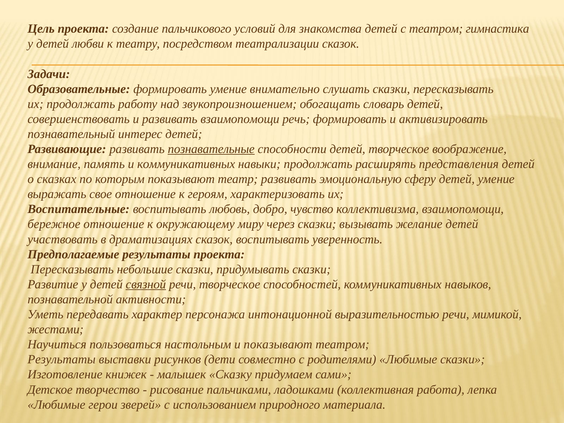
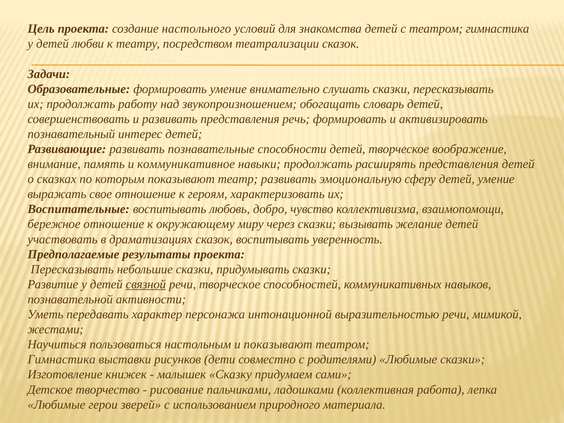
пальчикового: пальчикового -> настольного (196, 29)
развивать взаимопомощи: взаимопомощи -> представления (240, 119)
познавательные underline: present -> none (211, 149)
и коммуникативных: коммуникативных -> коммуникативное (186, 164)
Результаты: Результаты -> Гимнастика (62, 359)
